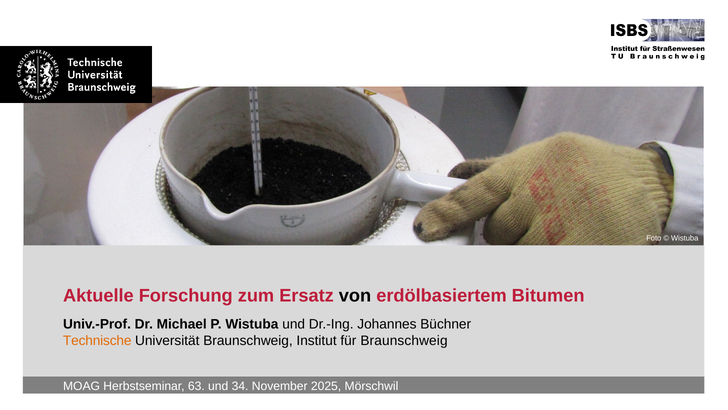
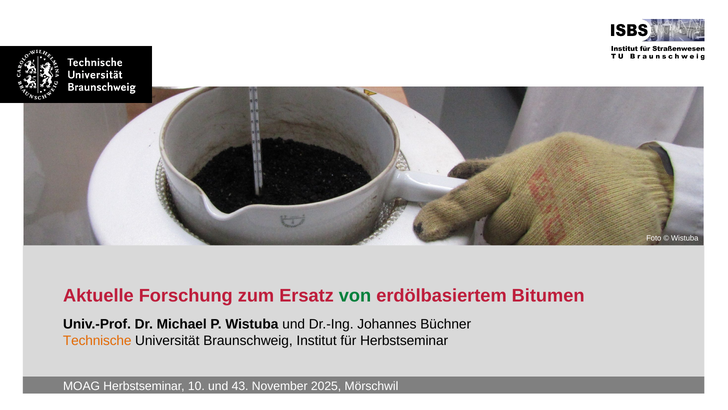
von colour: black -> green (355, 296)
für Braunschweig: Braunschweig -> Herbstseminar (404, 340)
63: 63 -> 10 (196, 386)
34: 34 -> 43 (240, 386)
